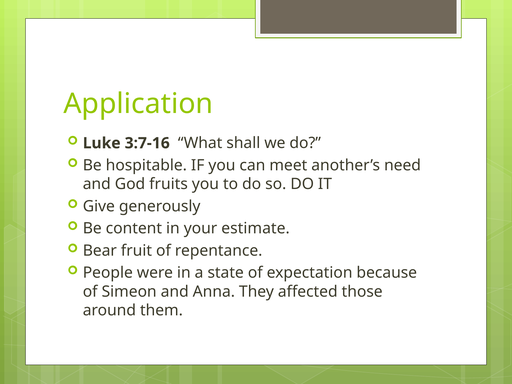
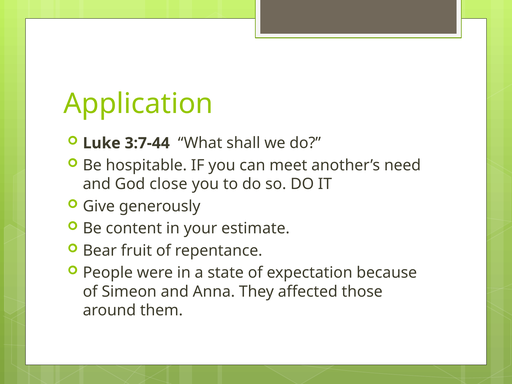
3:7-16: 3:7-16 -> 3:7-44 (147, 143)
fruits: fruits -> close (168, 184)
